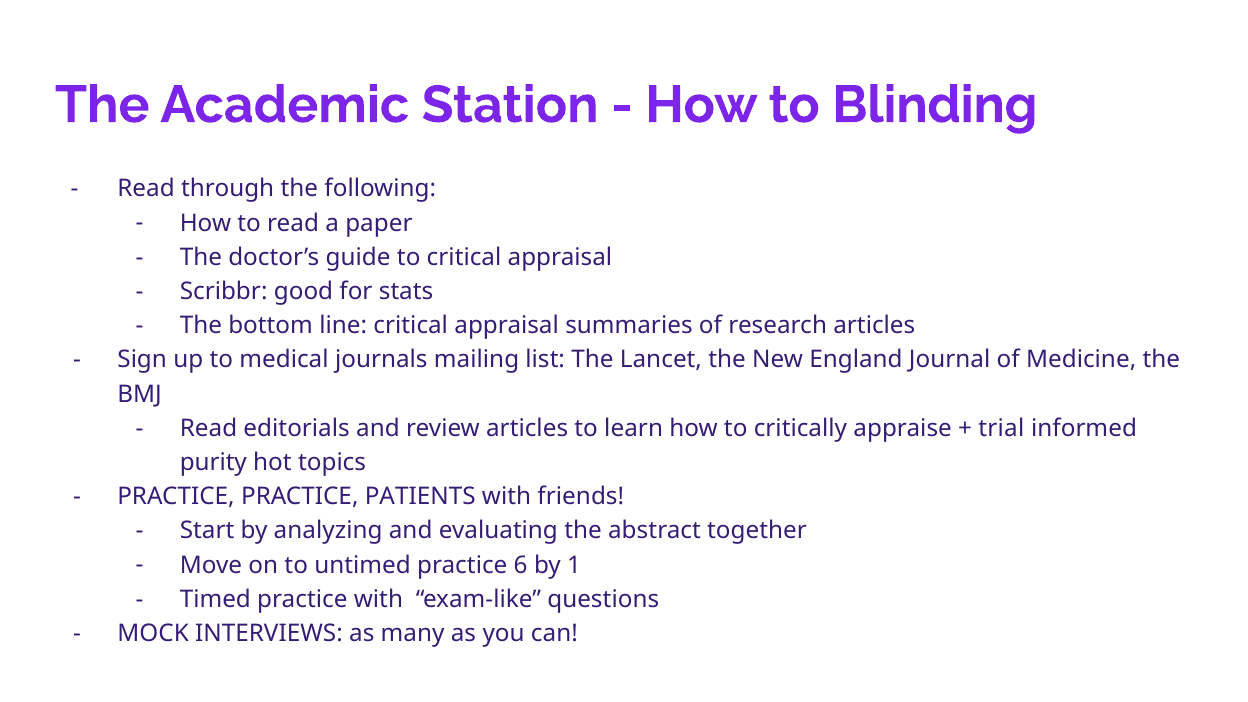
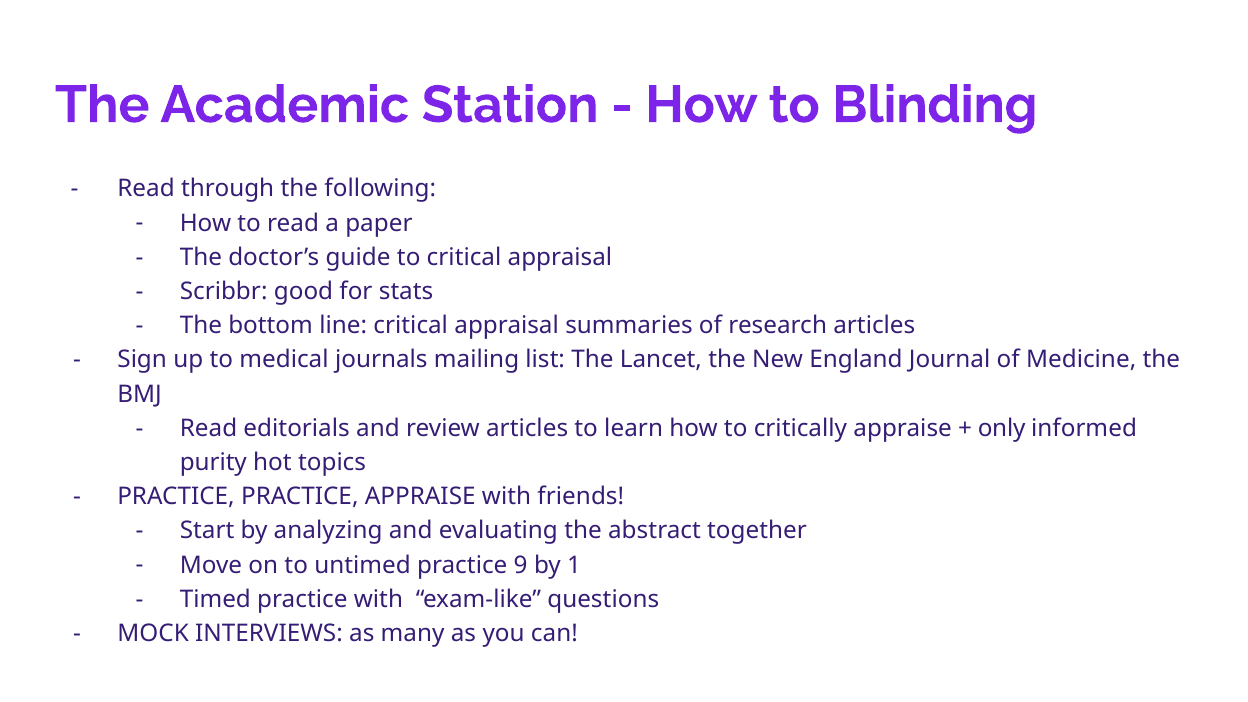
trial: trial -> only (1002, 428)
PRACTICE PATIENTS: PATIENTS -> APPRAISE (420, 497)
6: 6 -> 9 (521, 565)
